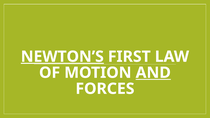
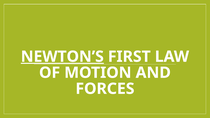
AND underline: present -> none (153, 73)
